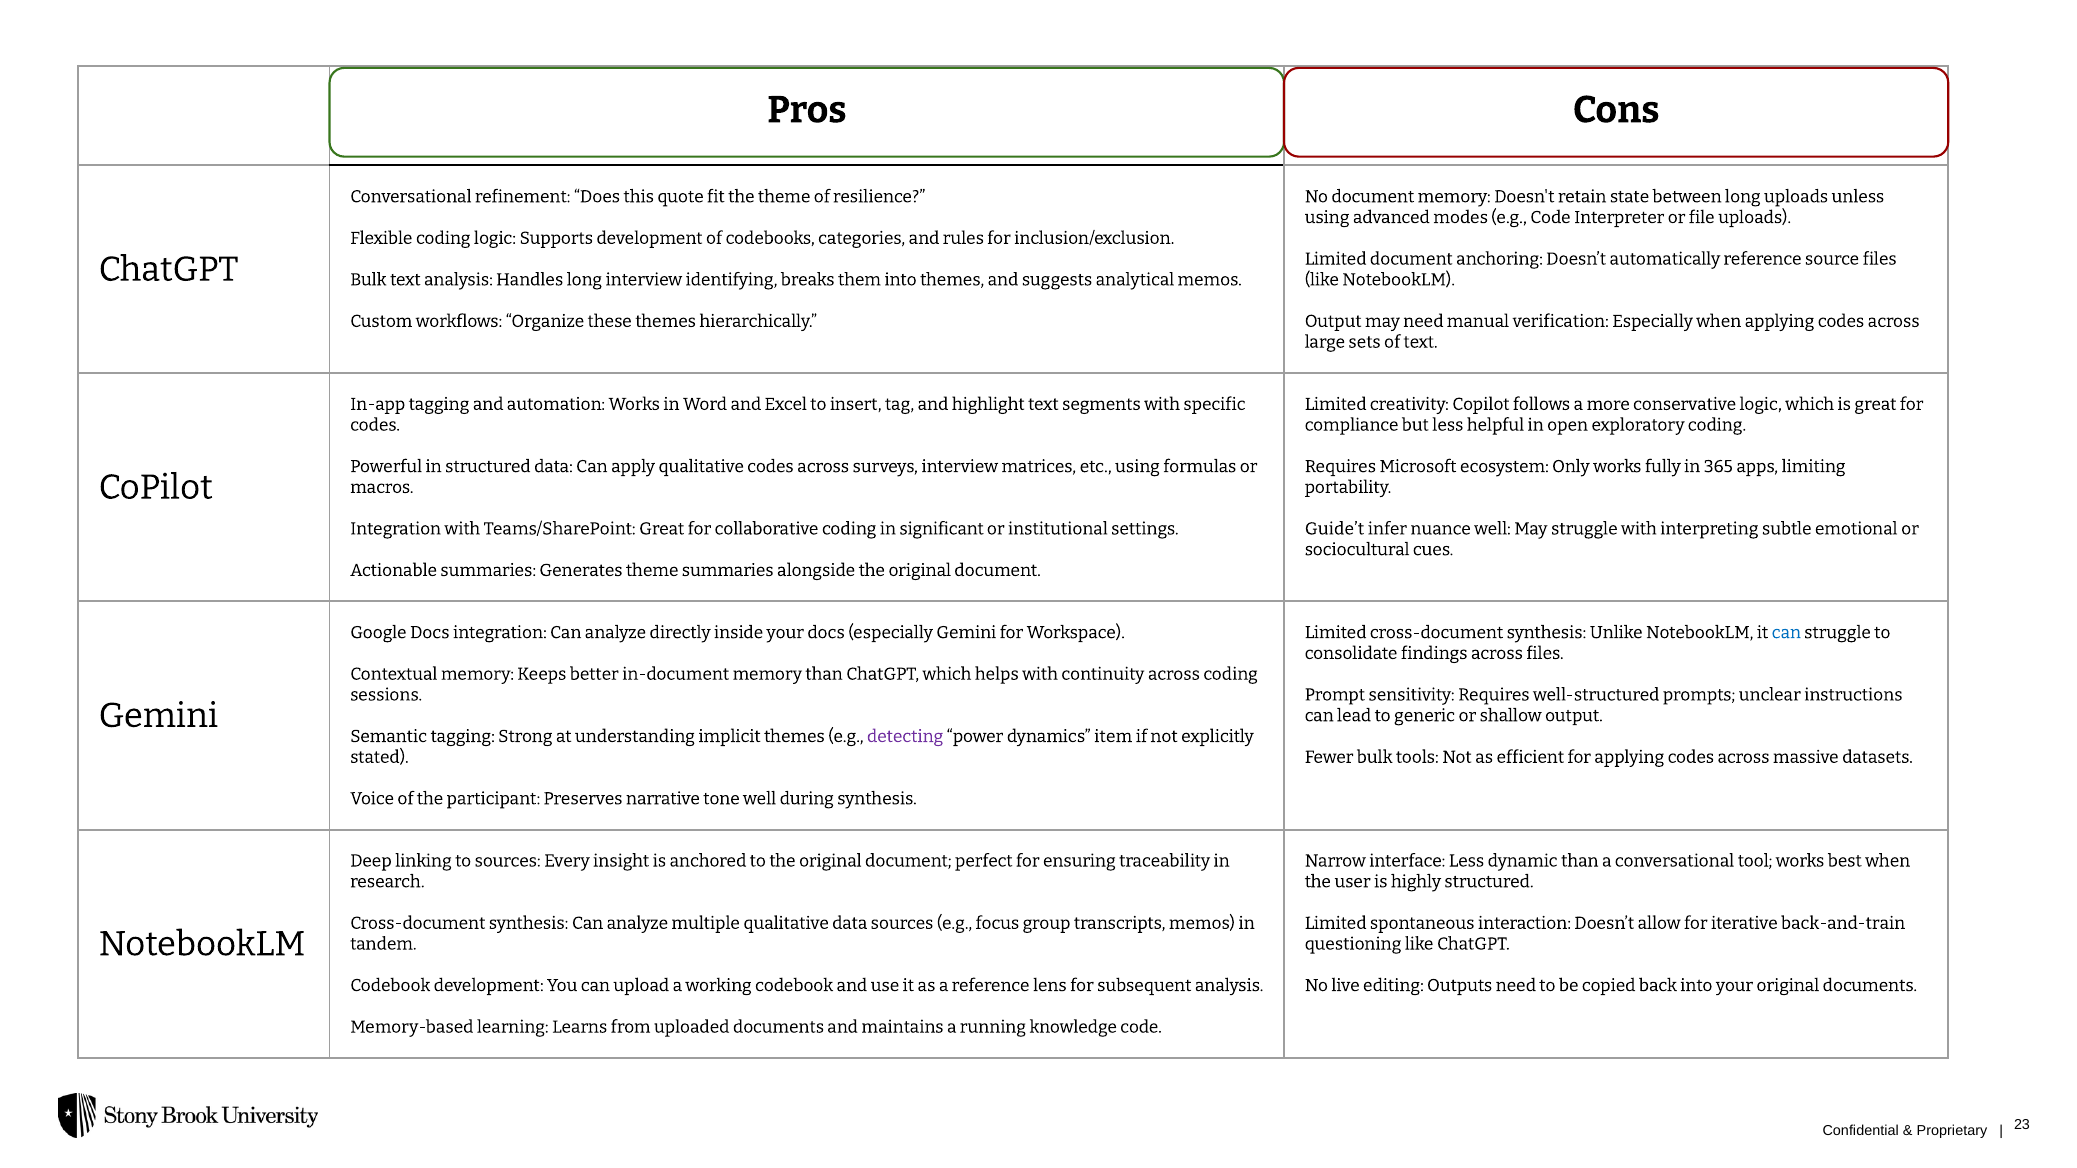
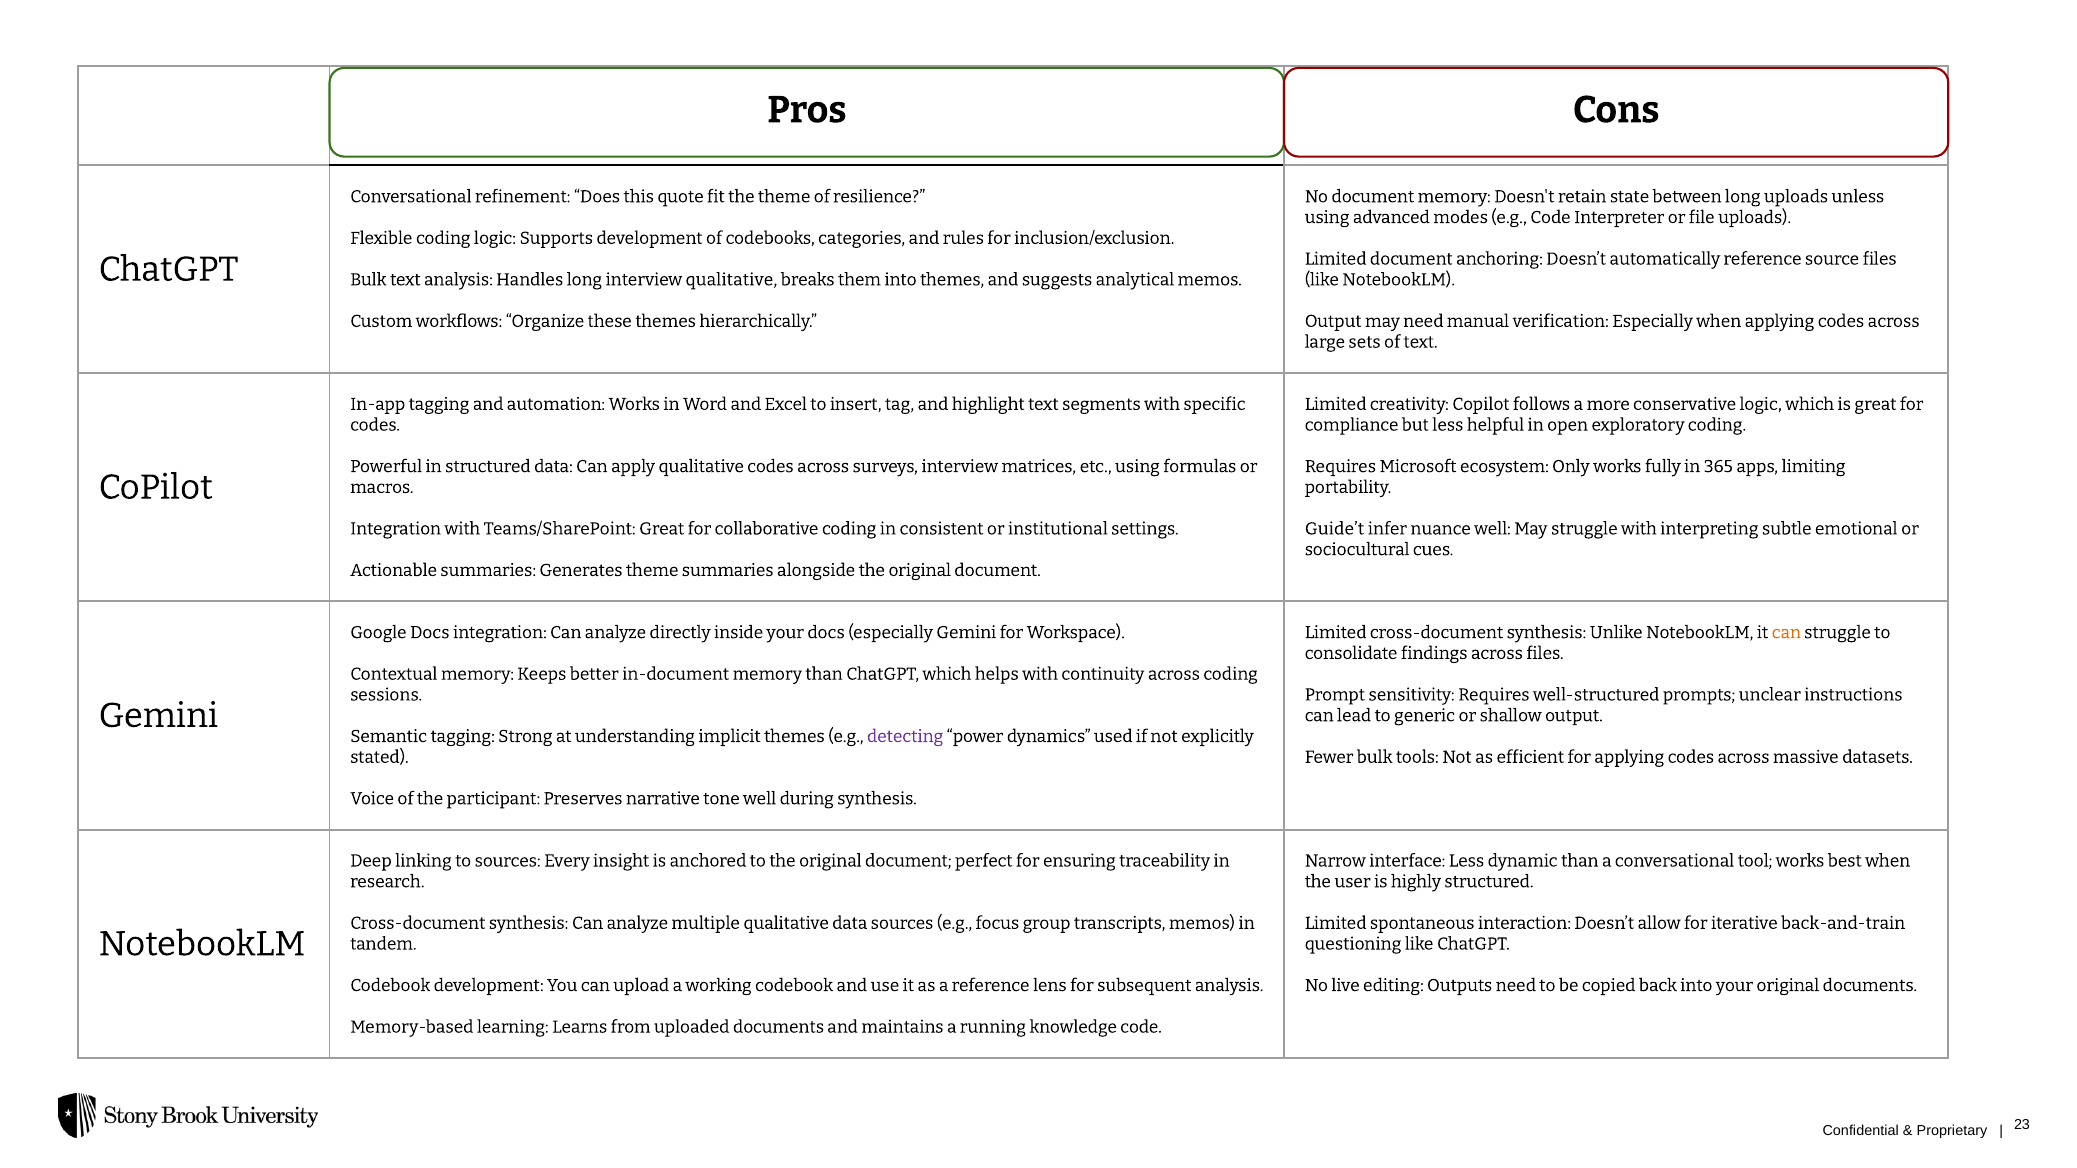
interview identifying: identifying -> qualitative (731, 280)
significant: significant -> consistent (942, 529)
can colour: blue -> orange (1786, 633)
item: item -> used (1113, 737)
